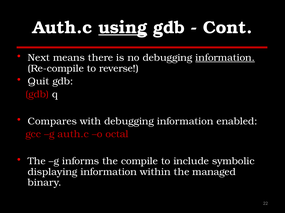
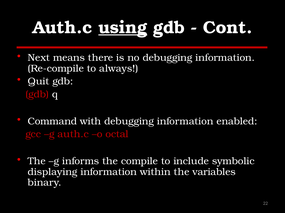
information underline: present -> none (225, 58)
reverse: reverse -> always (119, 69)
Compares: Compares -> Command (52, 122)
managed: managed -> variables (214, 172)
